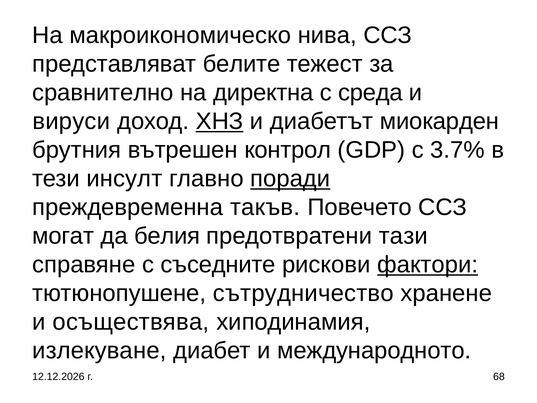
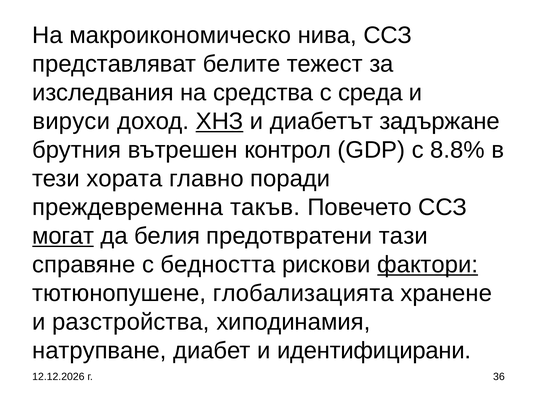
сравнително: сравнително -> изследвания (103, 93)
директна: директна -> средства (263, 93)
миокарден: миокарден -> задържане (440, 121)
3.7%: 3.7% -> 8.8% (458, 150)
инсулт: инсулт -> хората (124, 179)
поради underline: present -> none (290, 179)
могат underline: none -> present (63, 236)
съседните: съседните -> бедността (218, 264)
сътрудничество: сътрудничество -> глобализацията (303, 293)
осъществява: осъществява -> разстройства (131, 322)
излекуване: излекуване -> натрупване (99, 350)
международното: международното -> идентифицирани (374, 350)
68: 68 -> 36 (499, 376)
